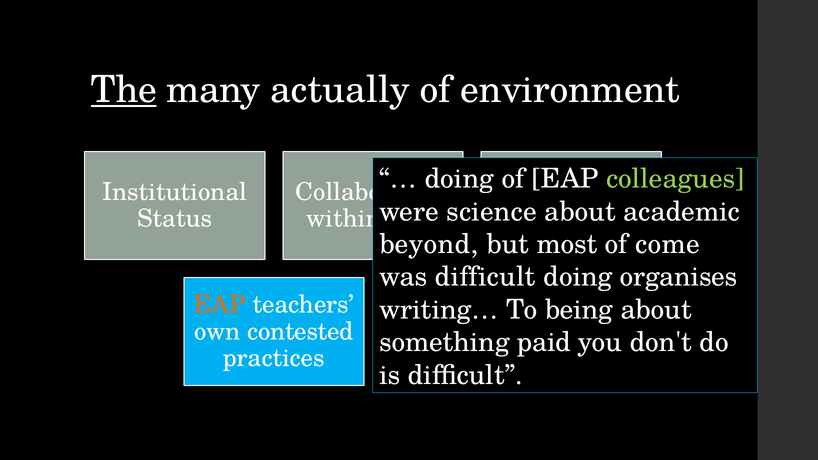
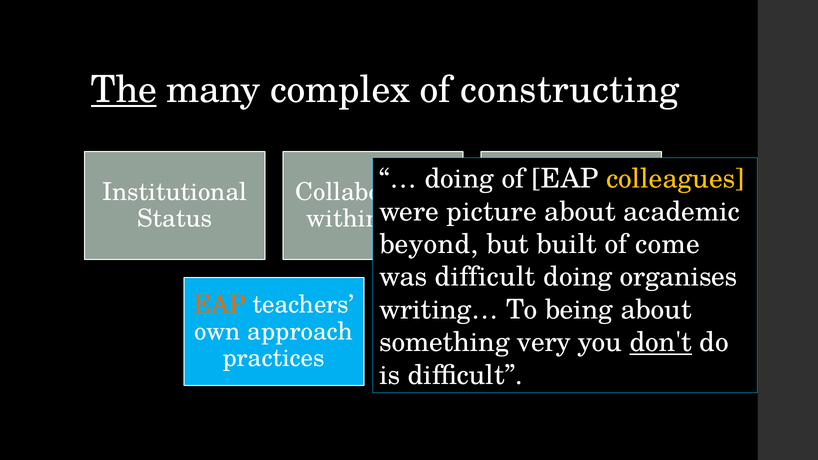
actually: actually -> complex (340, 90)
environment: environment -> constructing (570, 90)
colleagues colour: light green -> yellow (675, 179)
science: science -> picture (492, 212)
most: most -> built (567, 244)
contested: contested -> approach (300, 332)
paid: paid -> very (544, 343)
don't underline: none -> present (661, 343)
